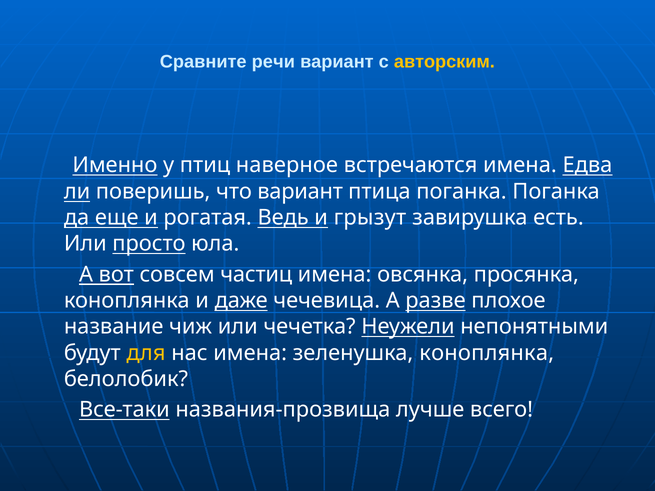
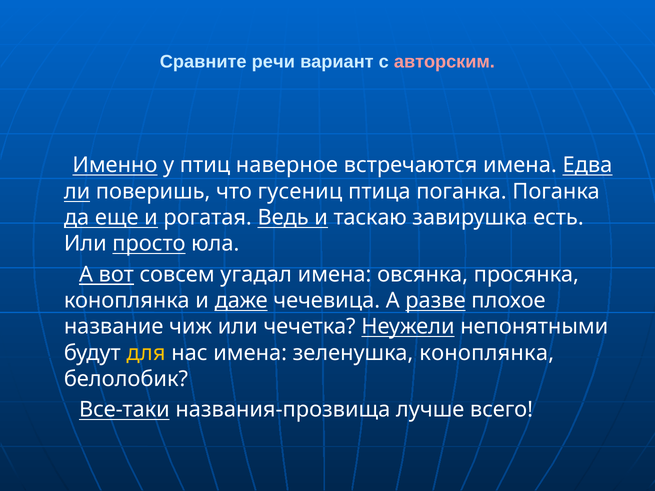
авторским colour: yellow -> pink (444, 62)
что вариант: вариант -> гусениц (300, 191)
грызут: грызут -> таскаю (370, 218)
частиц: частиц -> угадал (256, 274)
